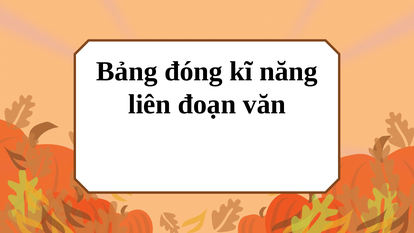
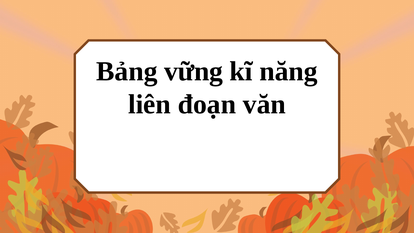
đóng: đóng -> vững (194, 71)
